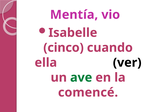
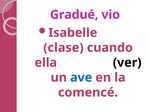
Mentía: Mentía -> Gradué (74, 15)
cinco: cinco -> clase (63, 48)
ave colour: green -> blue (81, 78)
